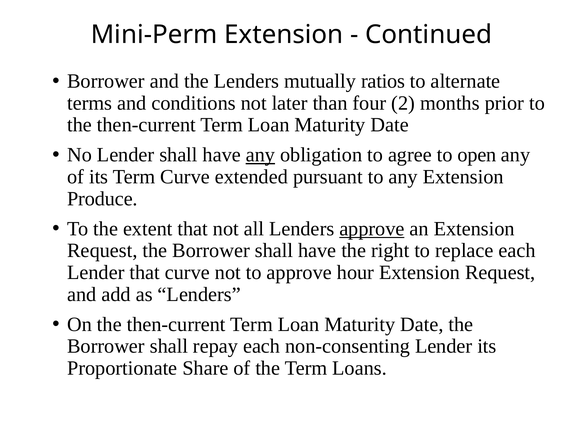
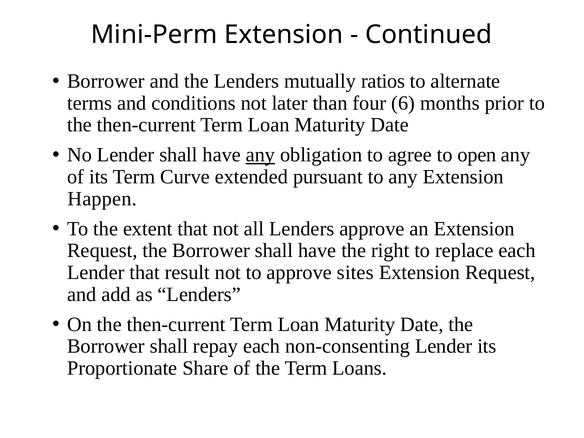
2: 2 -> 6 (403, 103)
Produce: Produce -> Happen (102, 199)
approve underline: present -> none (372, 229)
that curve: curve -> result (187, 273)
hour: hour -> sites (355, 273)
